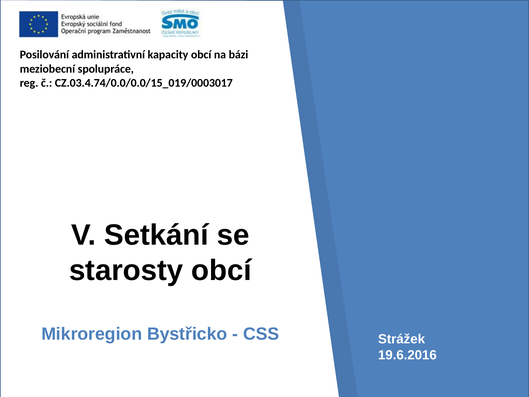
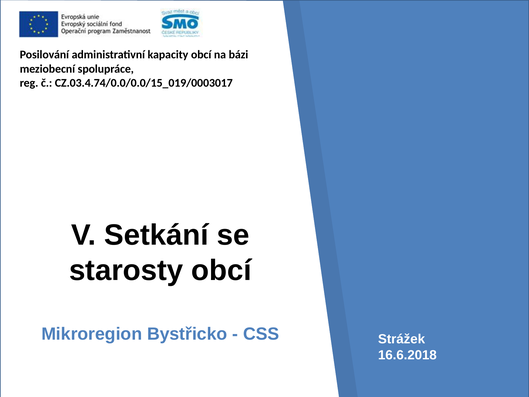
19.6.2016: 19.6.2016 -> 16.6.2018 (407, 355)
